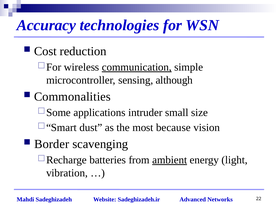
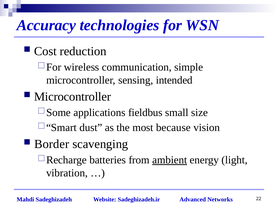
communication underline: present -> none (137, 67)
although: although -> intended (174, 80)
Commonalities: Commonalities -> Microcontroller (73, 97)
intruder: intruder -> fieldbus (145, 113)
